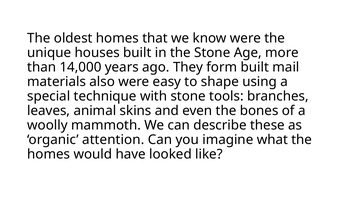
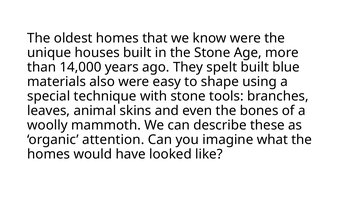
form: form -> spelt (222, 67)
mail: mail -> blue (286, 67)
